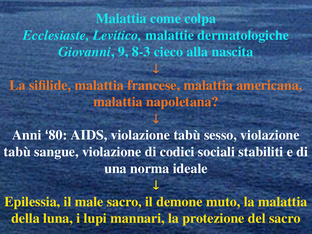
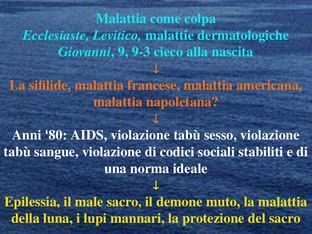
8-3: 8-3 -> 9-3 (141, 52)
